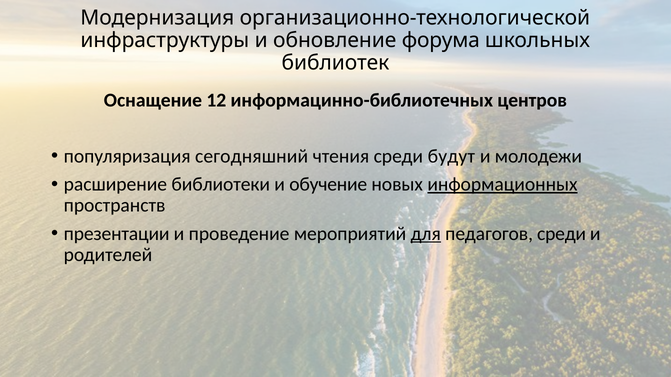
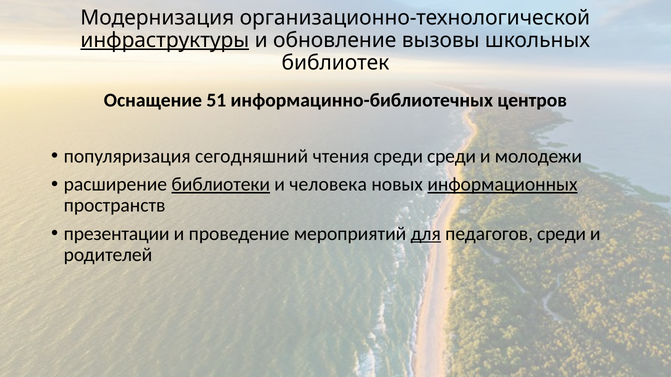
инфраструктуры underline: none -> present (165, 40)
форума: форума -> вызовы (441, 40)
12: 12 -> 51 (216, 100)
среди будут: будут -> среди (452, 156)
библиотеки underline: none -> present (221, 185)
обучение: обучение -> человека (328, 185)
